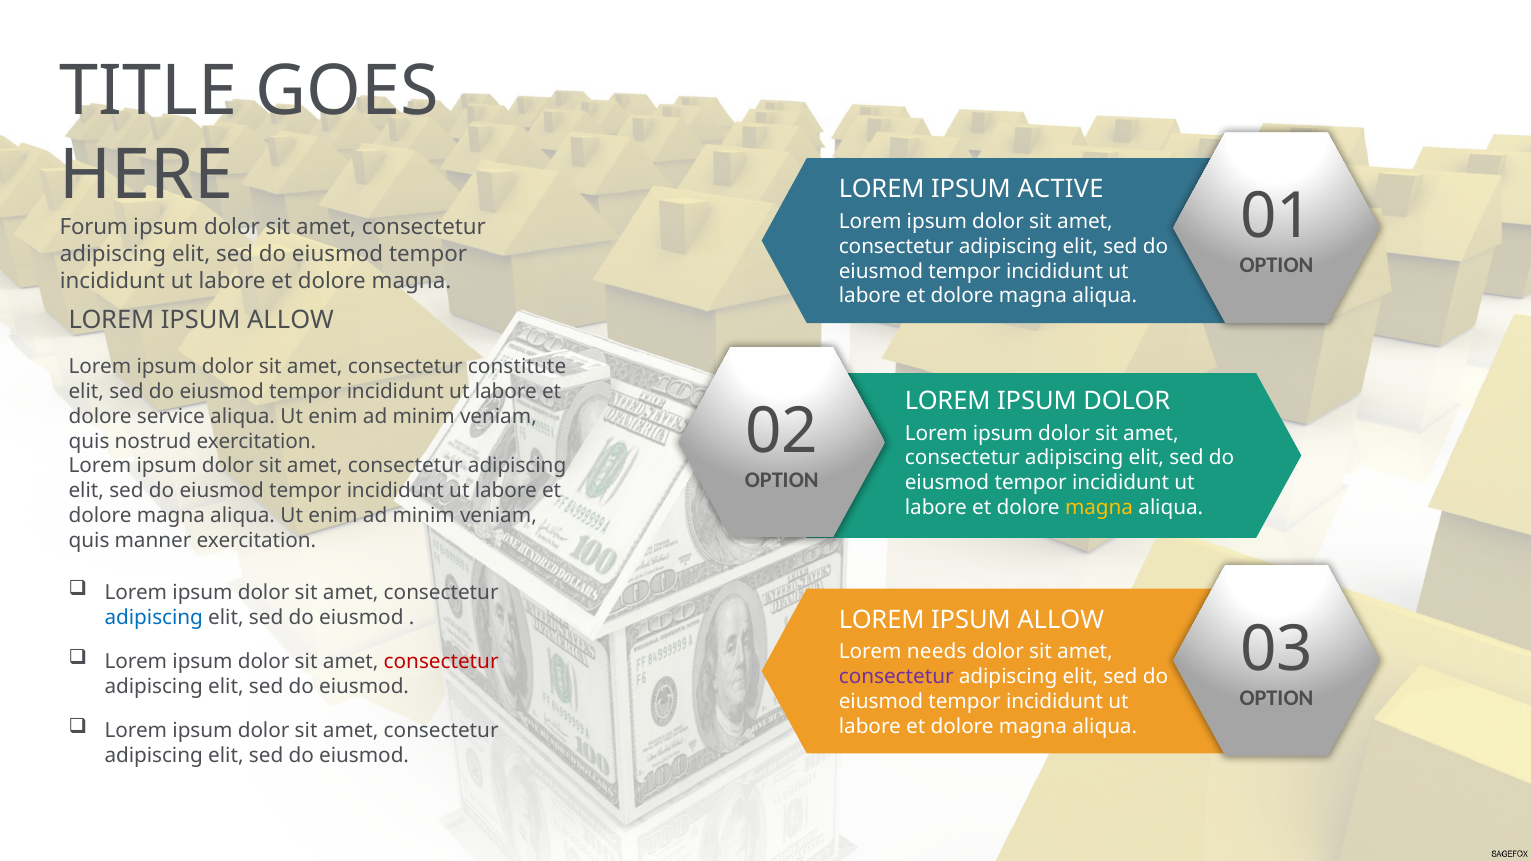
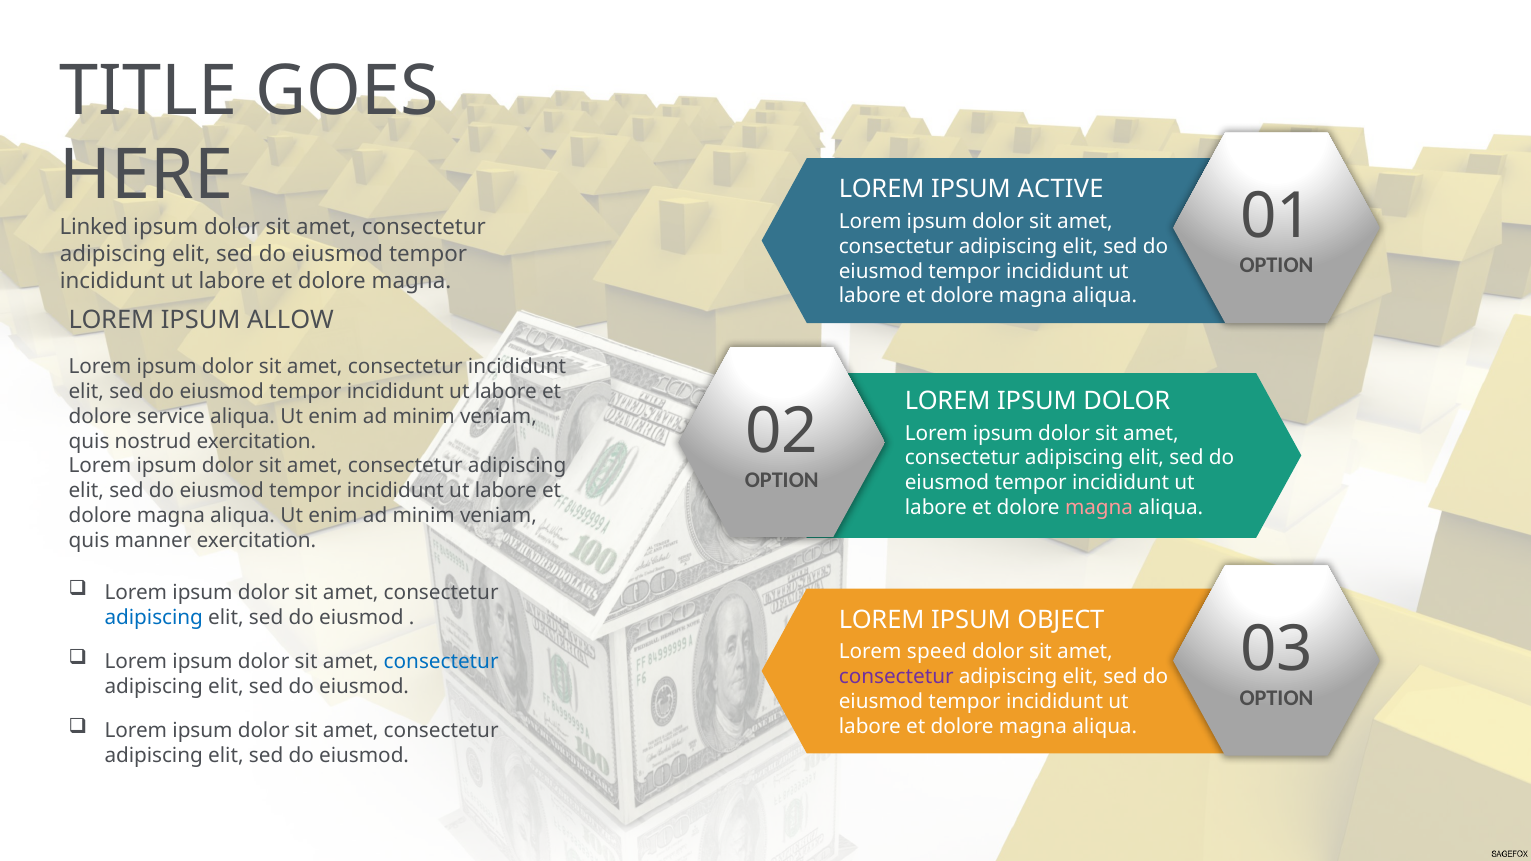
Forum: Forum -> Linked (94, 227)
consectetur constitute: constitute -> incididunt (517, 367)
magna colour: yellow -> pink (1099, 508)
ALLOW: ALLOW -> OBJECT (1061, 620)
needs: needs -> speed (937, 652)
consectetur colour: red -> blue (441, 662)
